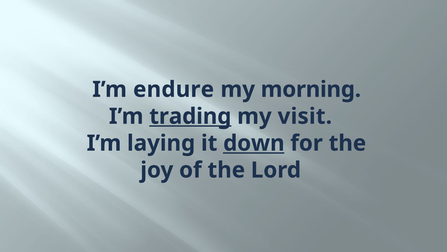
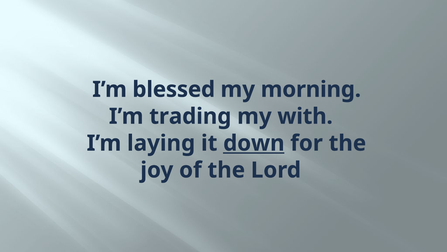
endure: endure -> blessed (174, 89)
trading underline: present -> none (190, 116)
visit: visit -> with (305, 116)
